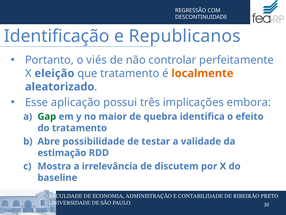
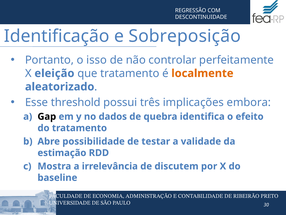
Republicanos: Republicanos -> Sobreposição (185, 36)
viés: viés -> isso (97, 60)
aplicação: aplicação -> threshold (76, 102)
Gap colour: green -> black (47, 116)
maior: maior -> dados (113, 116)
